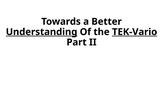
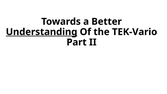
TEK-Vario underline: present -> none (135, 32)
